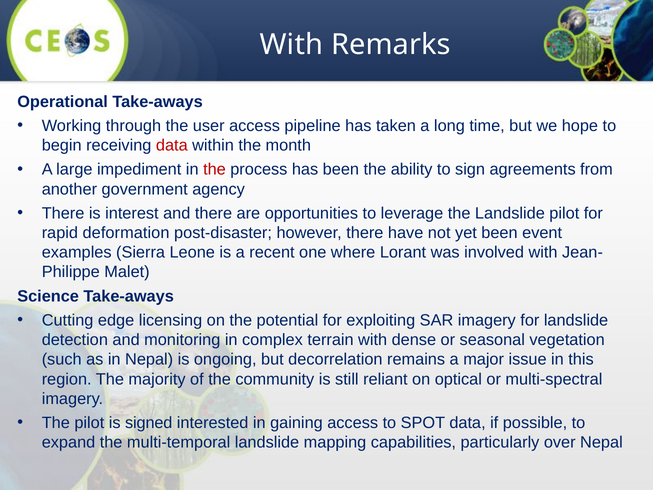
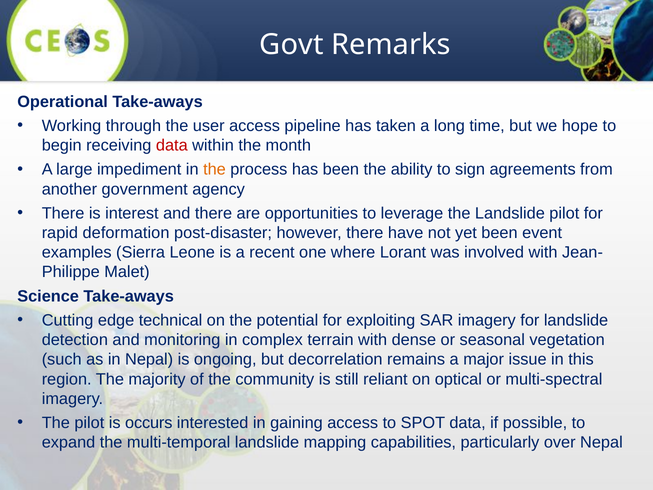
With: With -> Govt (292, 44)
the colour: red -> orange (214, 169)
licensing: licensing -> technical (171, 320)
signed: signed -> occurs (149, 423)
